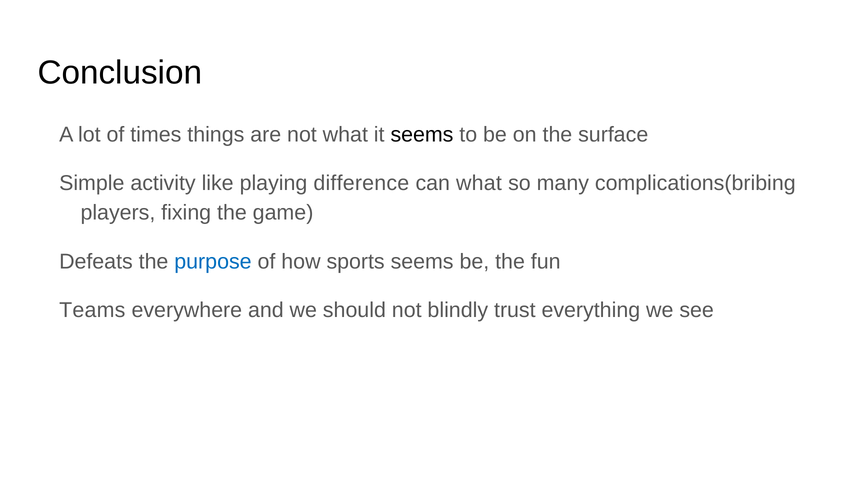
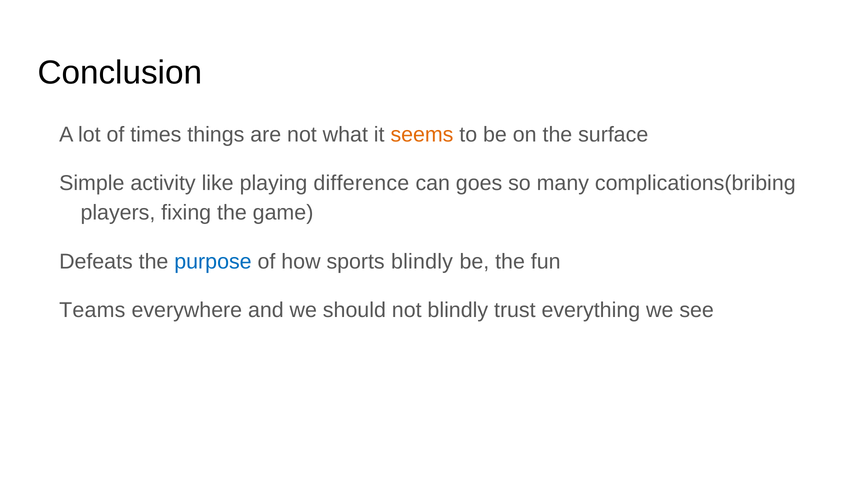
seems colour: black -> orange (422, 135)
can what: what -> goes (479, 183)
sports seems: seems -> blindly (422, 261)
